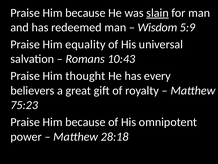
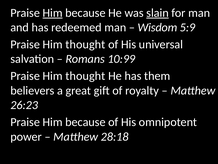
Him underline: none -> present (53, 13)
equality: equality -> thought (85, 44)
10:43: 10:43 -> 10:99 (121, 59)
every: every -> them (157, 76)
75:23: 75:23 -> 26:23 (24, 105)
